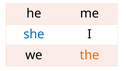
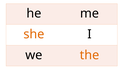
she colour: blue -> orange (34, 34)
